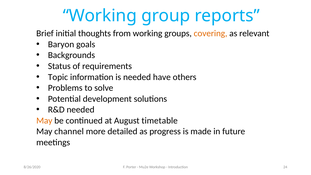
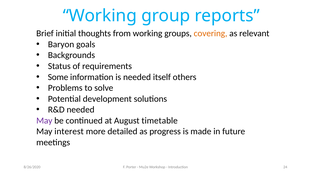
Topic: Topic -> Some (58, 77)
have: have -> itself (162, 77)
May colour: orange -> purple (44, 121)
channel: channel -> interest (69, 131)
